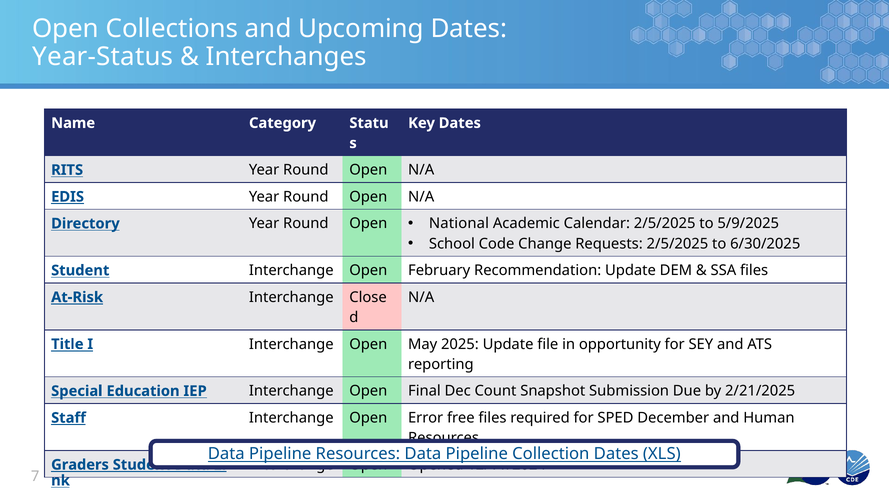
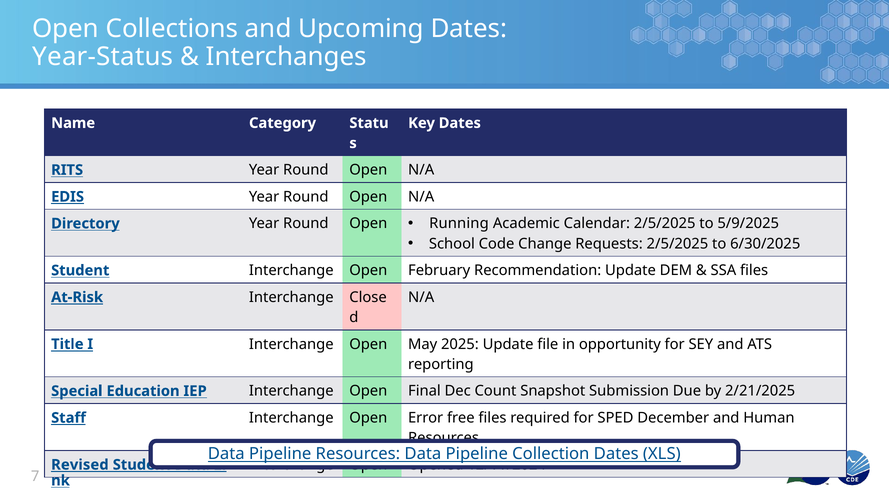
National: National -> Running (459, 224)
Graders: Graders -> Revised (80, 465)
